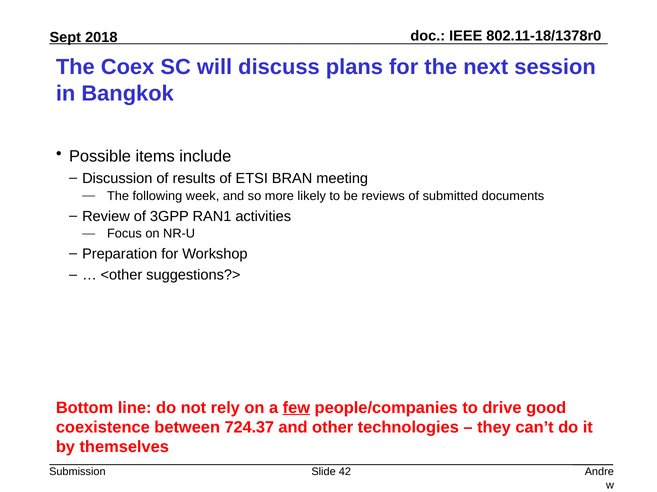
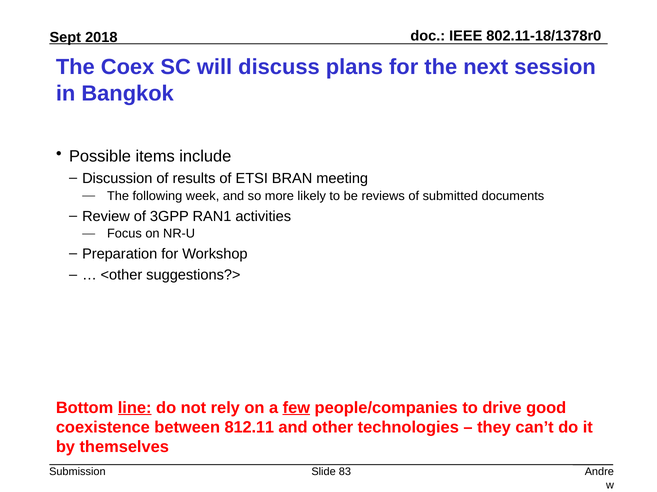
line underline: none -> present (135, 408)
724.37: 724.37 -> 812.11 (249, 428)
42: 42 -> 83 (345, 473)
